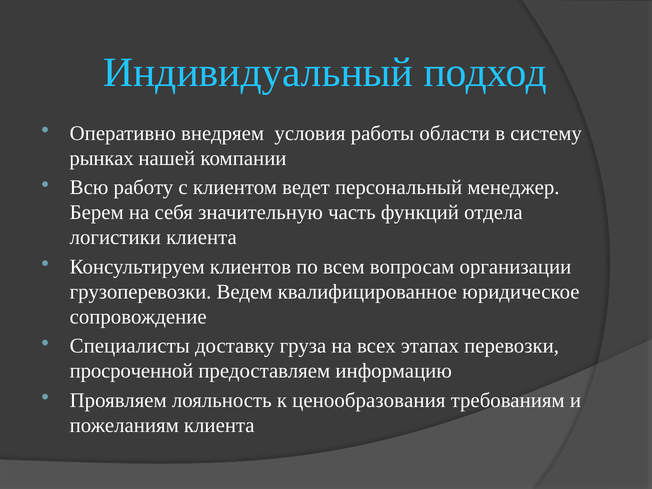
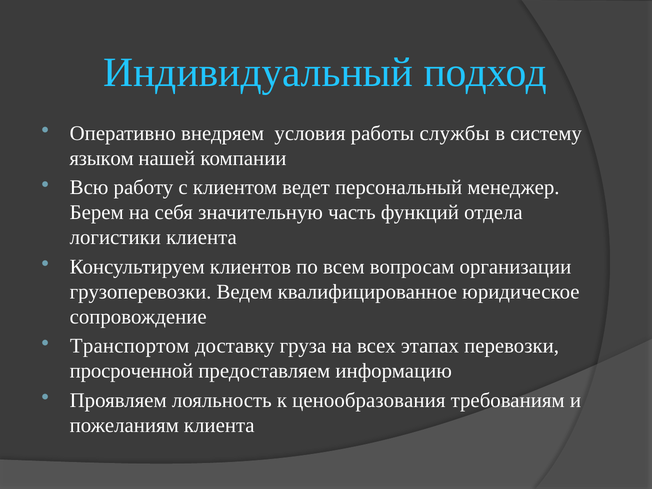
области: области -> службы (455, 133)
рынках: рынках -> языком (102, 158)
Специалисты: Специалисты -> Транспортом (130, 346)
